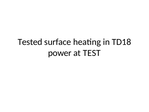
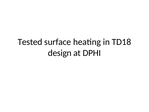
power: power -> design (60, 53)
TEST: TEST -> DPHI (92, 53)
